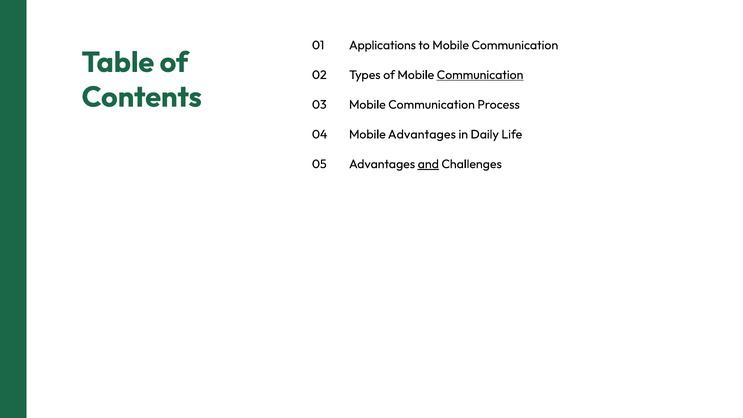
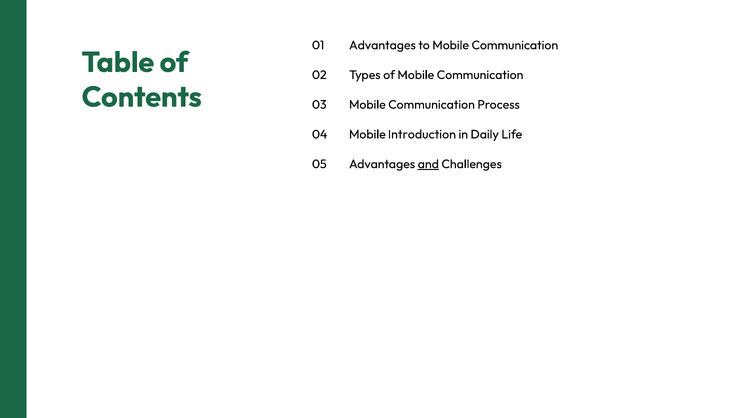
01 Applications: Applications -> Advantages (382, 45)
Communication underline: present -> none (480, 75)
Mobile Advantages: Advantages -> Introduction (422, 134)
